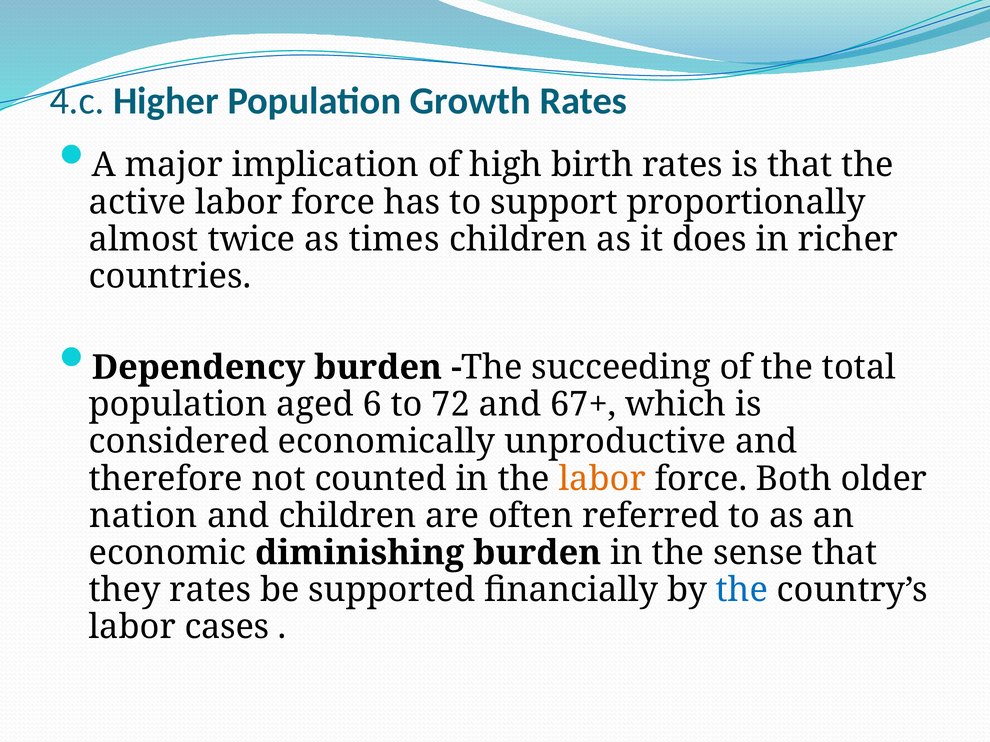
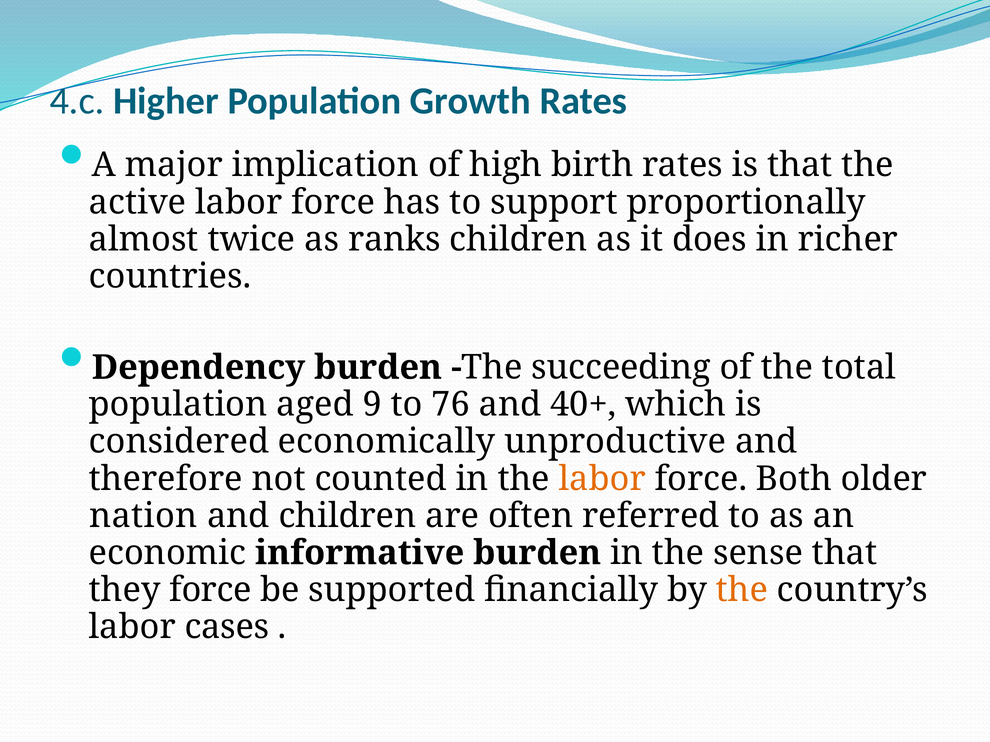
times: times -> ranks (394, 239)
6: 6 -> 9 (372, 405)
72: 72 -> 76 (451, 405)
67+: 67+ -> 40+ (583, 405)
diminishing: diminishing -> informative (360, 553)
they rates: rates -> force (210, 590)
the colour: blue -> orange (742, 590)
